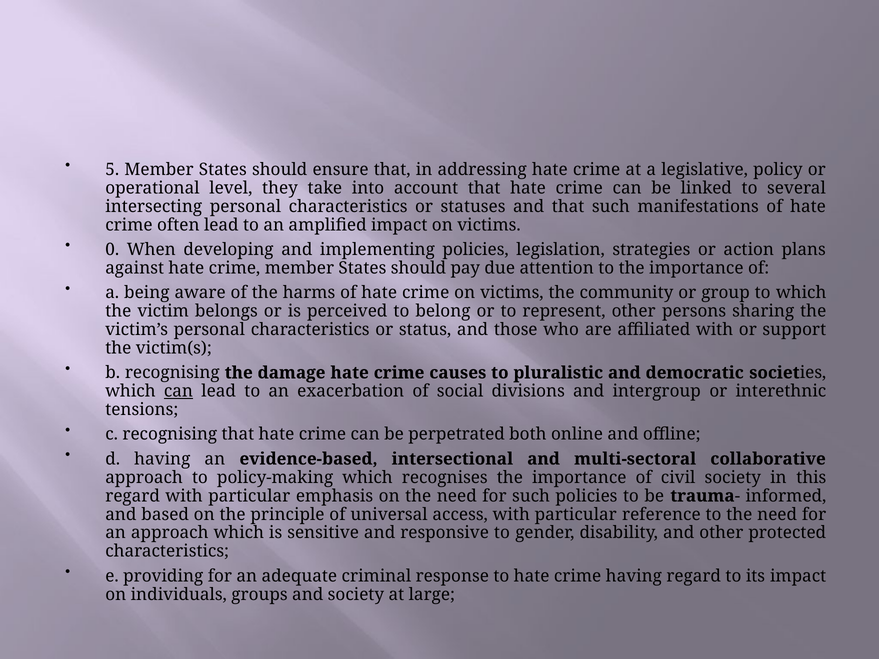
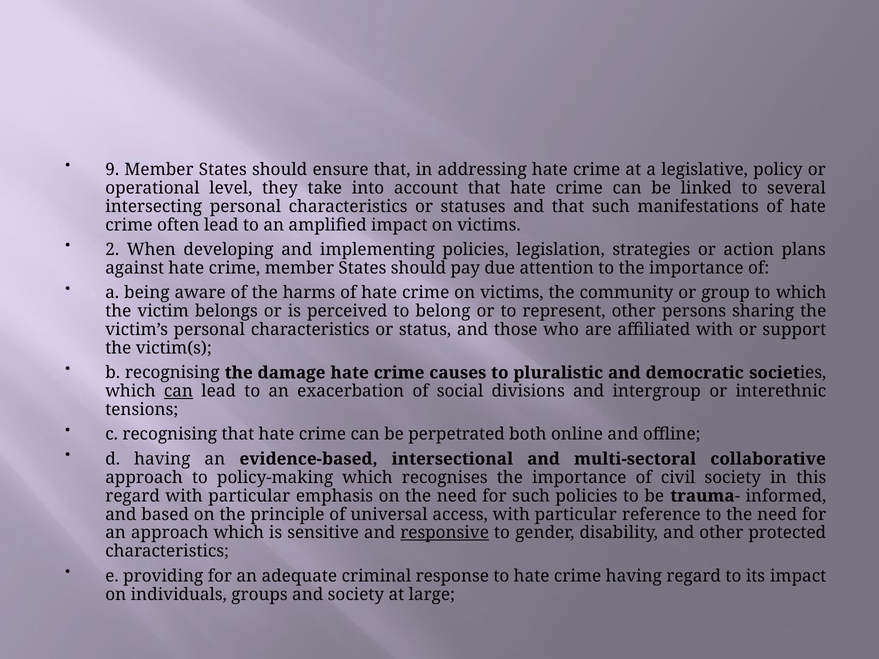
5: 5 -> 9 (112, 170)
0: 0 -> 2 (112, 250)
responsive underline: none -> present (445, 533)
